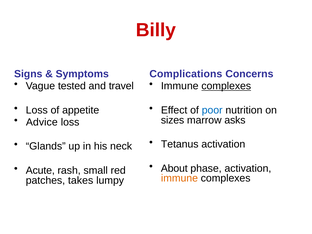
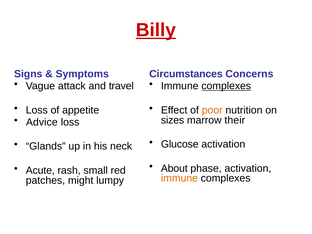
Billy underline: none -> present (156, 30)
Complications: Complications -> Circumstances (186, 74)
tested: tested -> attack (72, 86)
poor colour: blue -> orange (212, 110)
asks: asks -> their (235, 120)
Tetanus: Tetanus -> Glucose (180, 144)
takes: takes -> might (81, 180)
